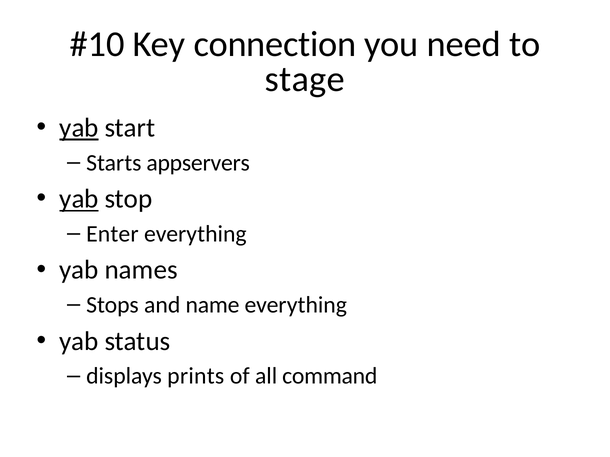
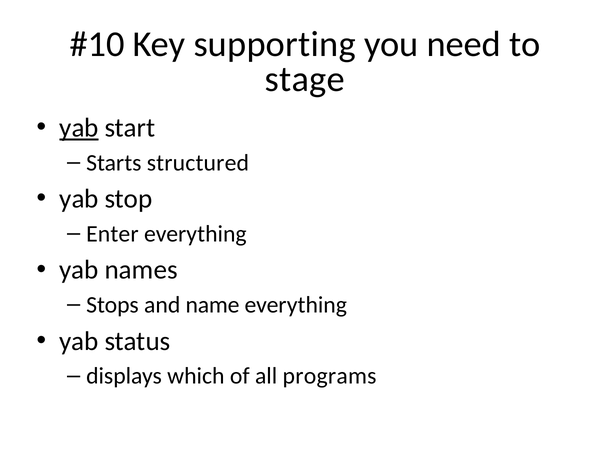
connection: connection -> supporting (275, 44)
appservers: appservers -> structured (198, 163)
yab underline: present -> none (79, 199)
prints: prints -> which (196, 376)
command: command -> programs (330, 376)
